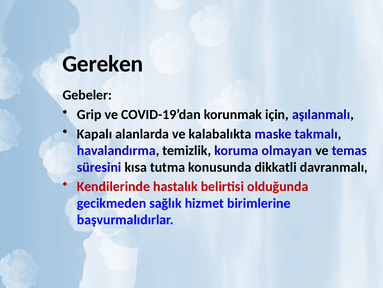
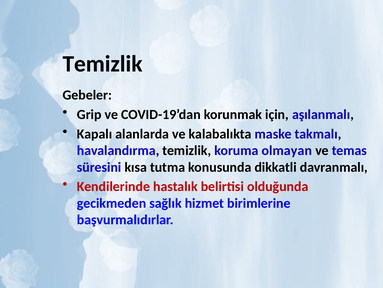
Gereken: Gereken -> Temizlik (103, 64)
